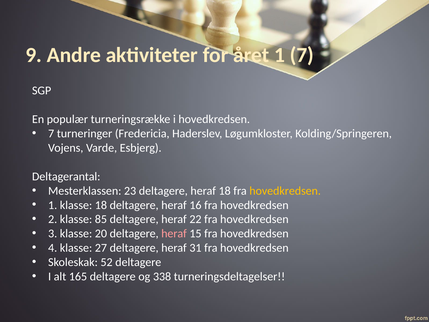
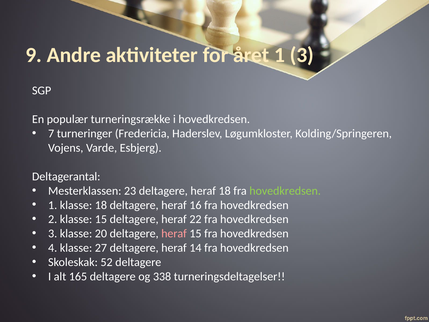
1 7: 7 -> 3 (302, 55)
hovedkredsen colour: yellow -> light green (285, 191)
klasse 85: 85 -> 15 (101, 219)
31: 31 -> 14 (195, 248)
